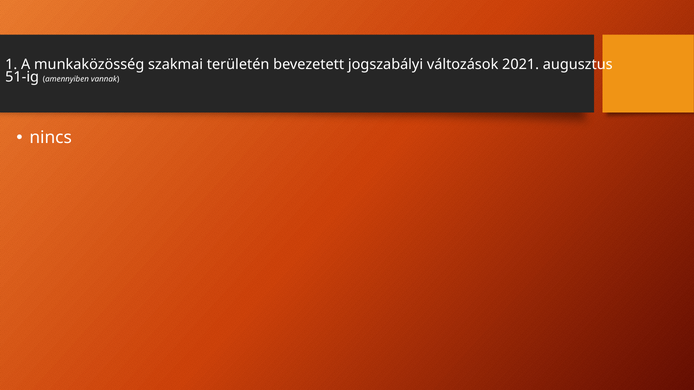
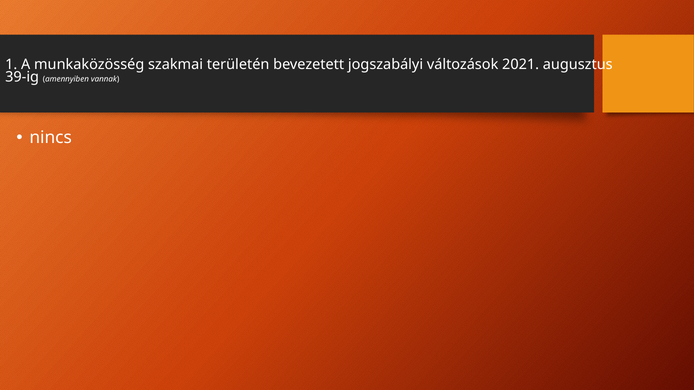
51-ig: 51-ig -> 39-ig (22, 77)
